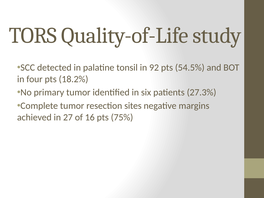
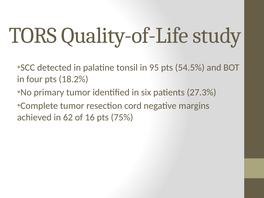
92: 92 -> 95 (154, 68)
sites: sites -> cord (133, 106)
27: 27 -> 62 (68, 117)
